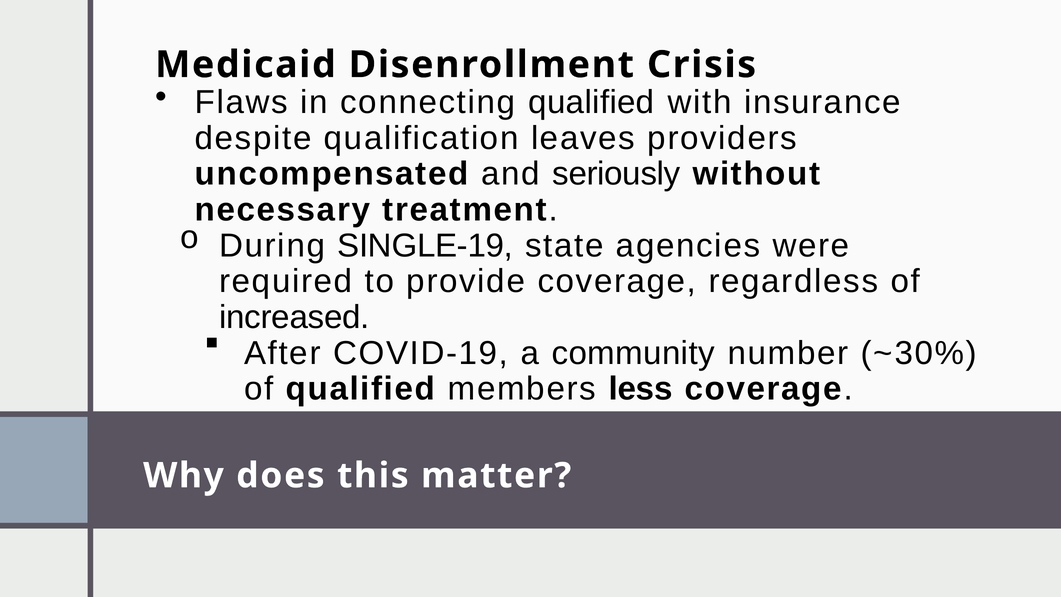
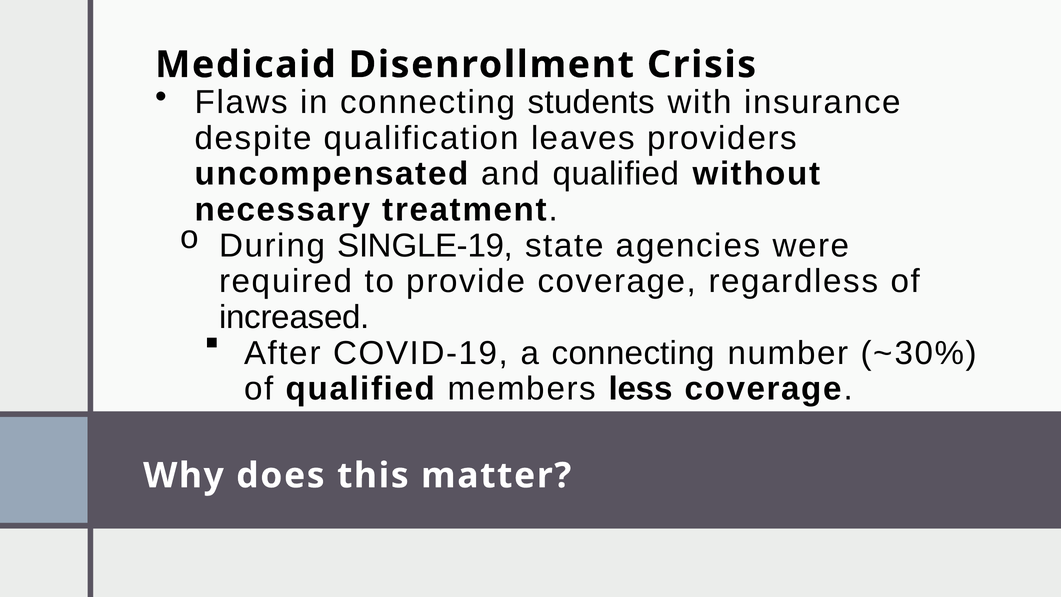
connecting qualified: qualified -> students (591, 102)
and seriously: seriously -> qualified (616, 174)
a community: community -> connecting (633, 353)
